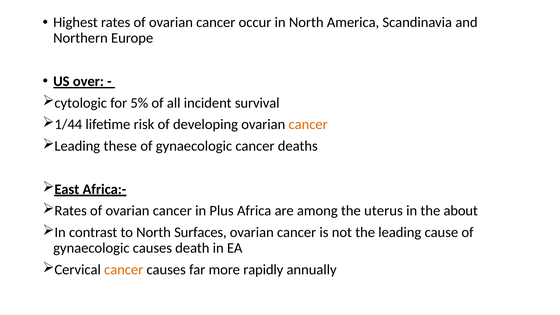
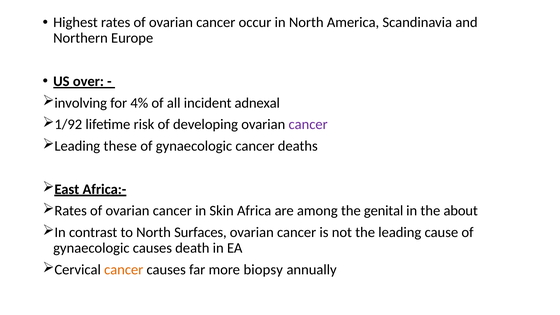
cytologic: cytologic -> involving (81, 103)
5%: 5% -> 4% (139, 103)
survival: survival -> adnexal (257, 103)
1/44: 1/44 -> 1/92 (68, 124)
cancer colour: orange -> purple (308, 124)
Plus: Plus -> Skin (222, 211)
uterus: uterus -> genital (384, 211)
rapidly: rapidly -> biopsy (263, 270)
